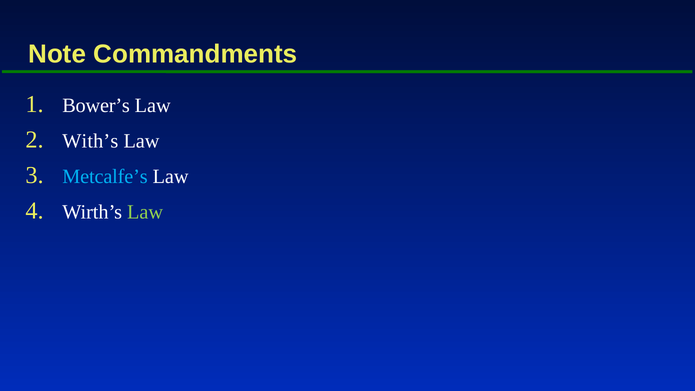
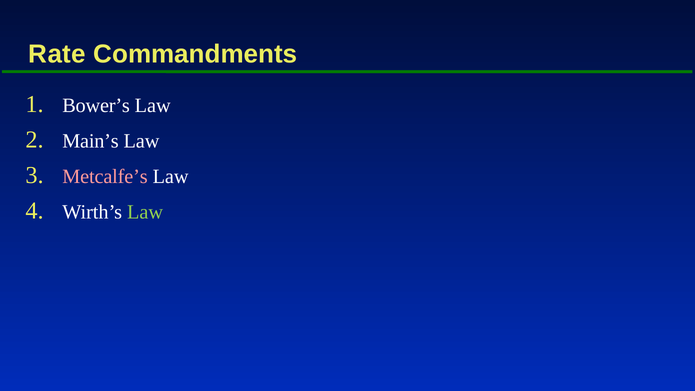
Note: Note -> Rate (57, 54)
With’s: With’s -> Main’s (90, 141)
Metcalfe’s colour: light blue -> pink (105, 177)
